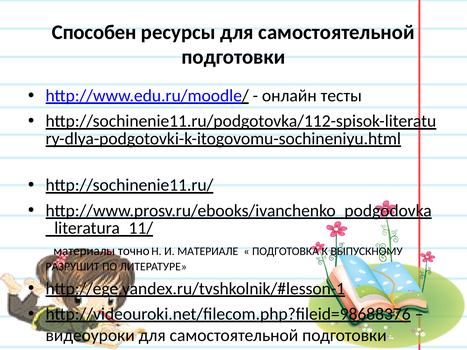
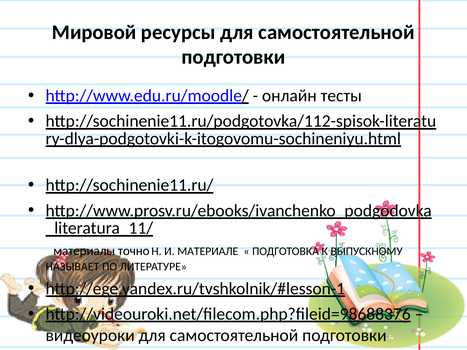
Способен: Способен -> Мировой (94, 32)
РАЗРУШИТ: РАЗРУШИТ -> НАЗЫВАЕТ (72, 267)
